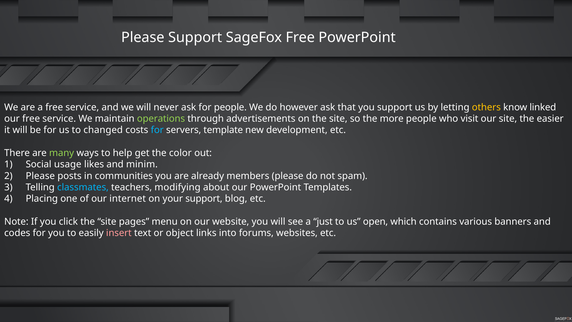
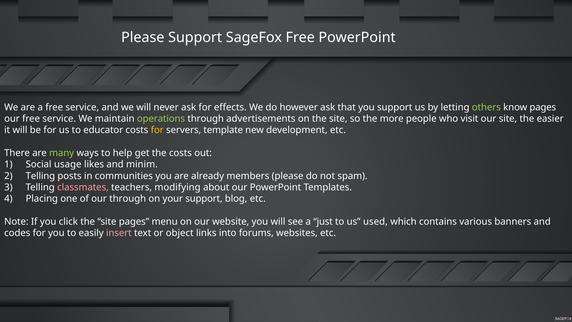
for people: people -> effects (230, 107)
others colour: yellow -> light green (486, 107)
know linked: linked -> pages (543, 107)
changed: changed -> educator (103, 130)
for colour: light blue -> yellow (157, 130)
the color: color -> costs (180, 153)
Please: Please -> Telling (40, 176)
classmates colour: light blue -> pink (83, 187)
our internet: internet -> through (128, 199)
open: open -> used (375, 222)
